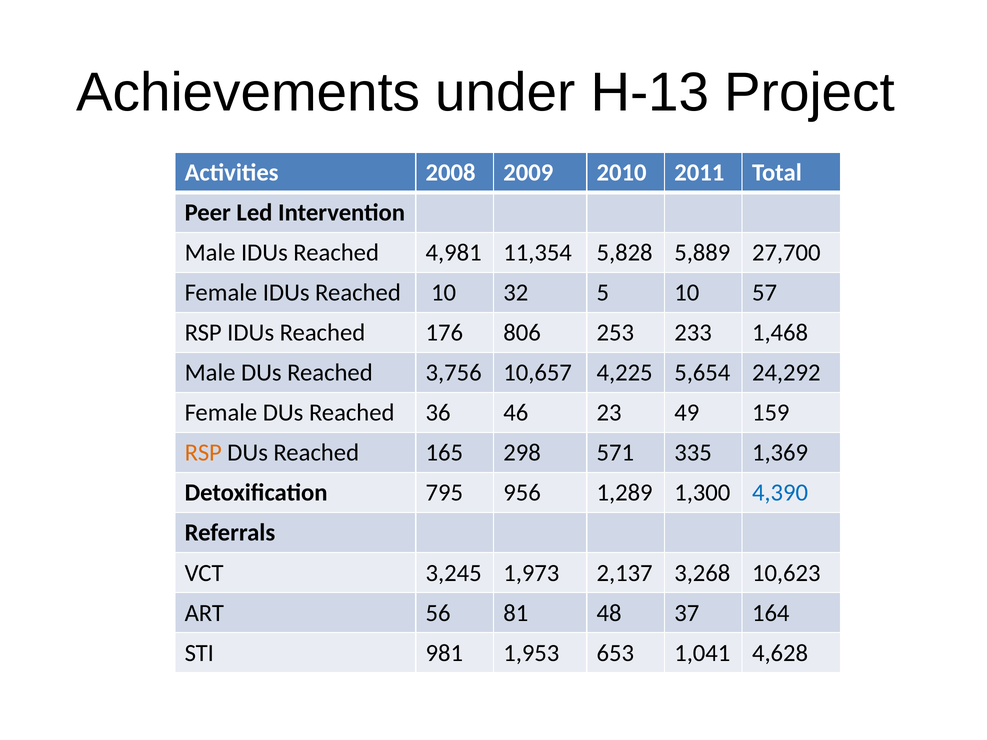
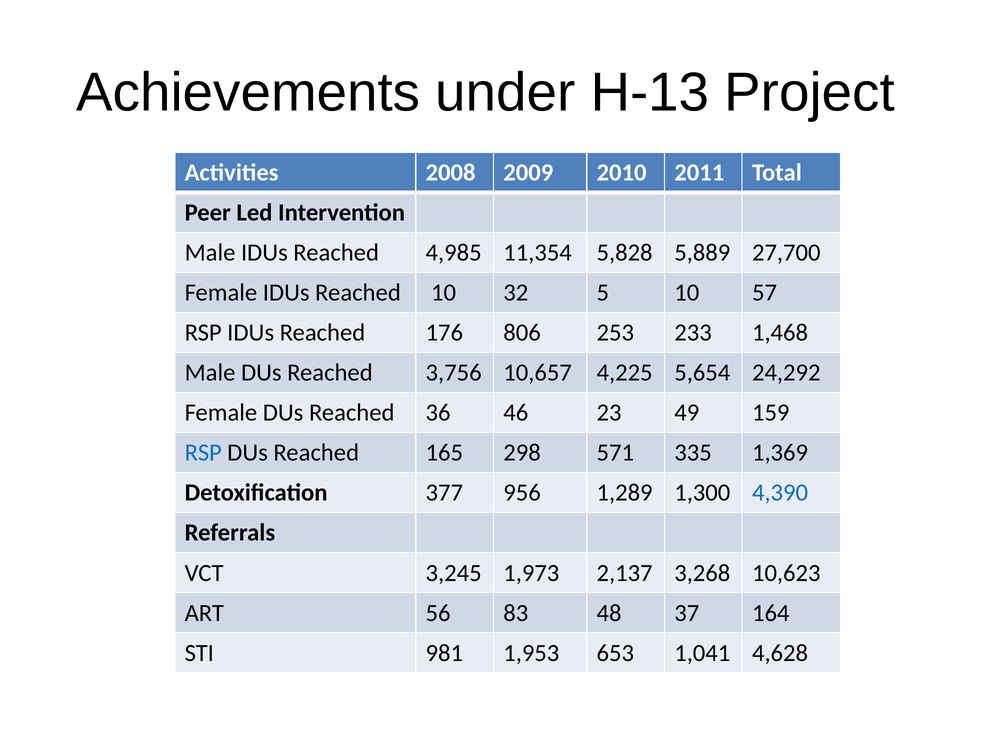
4,981: 4,981 -> 4,985 (454, 253)
RSP colour: orange -> blue (203, 453)
795: 795 -> 377 (444, 493)
81: 81 -> 83 (516, 613)
